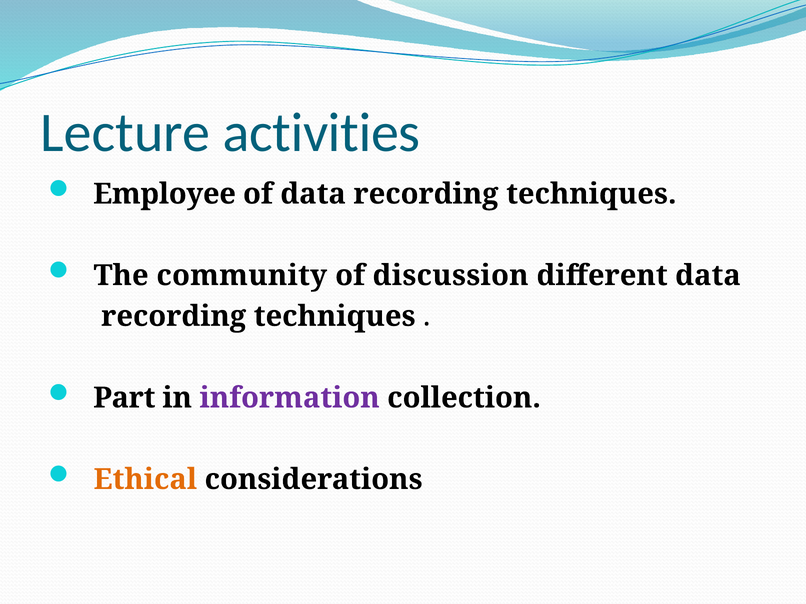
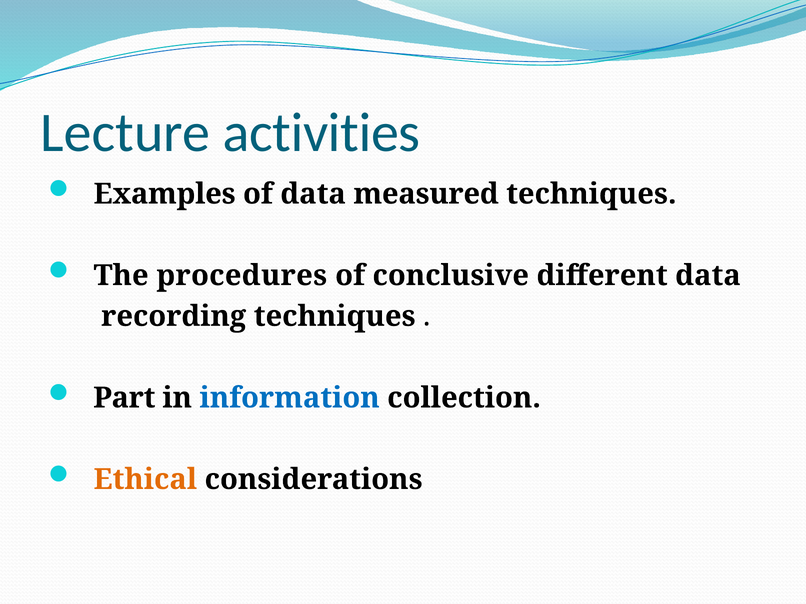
Employee: Employee -> Examples (165, 194)
of data recording: recording -> measured (426, 194)
community: community -> procedures (242, 276)
discussion: discussion -> conclusive (451, 276)
information colour: purple -> blue (290, 398)
